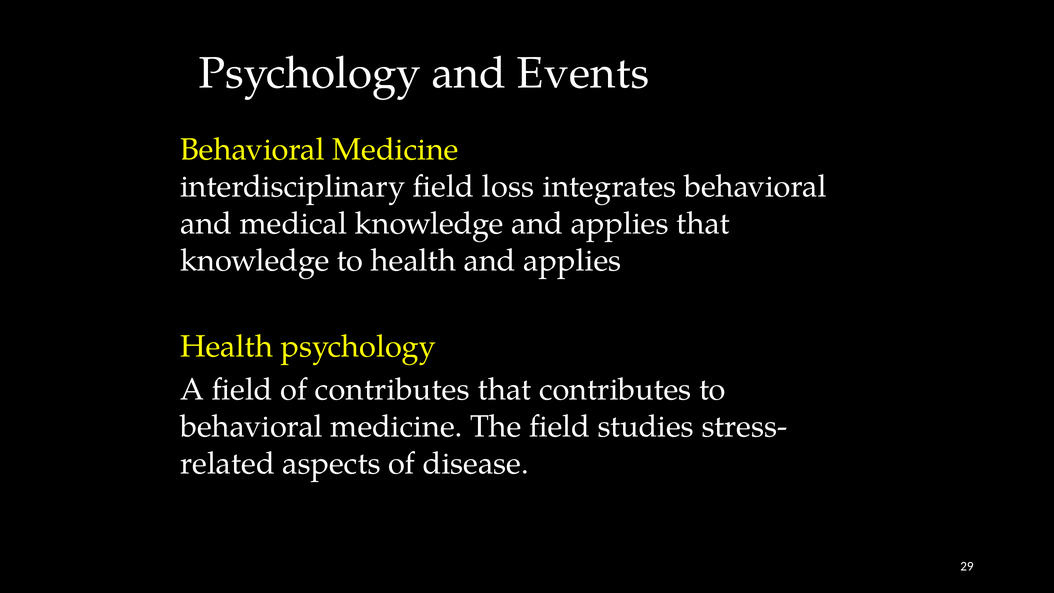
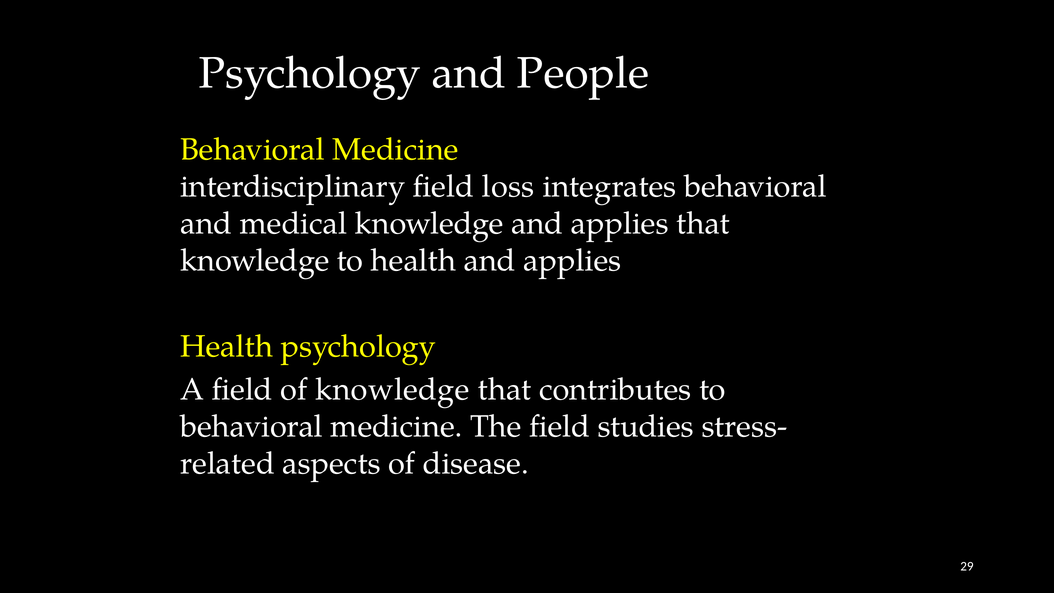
Events: Events -> People (583, 73)
of contributes: contributes -> knowledge (392, 390)
